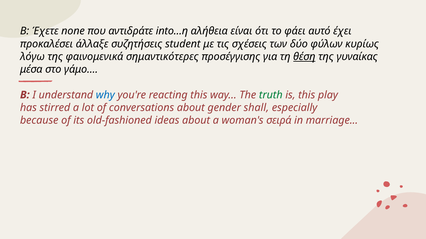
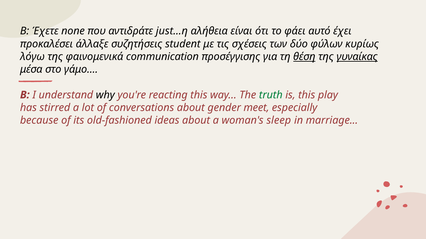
into…η: into…η -> just…η (172, 31)
σημαντικότερες: σημαντικότερες -> communication (162, 57)
γυναίκας underline: none -> present (357, 57)
why colour: blue -> black (105, 95)
shall: shall -> meet (256, 108)
σειρά: σειρά -> sleep (279, 121)
